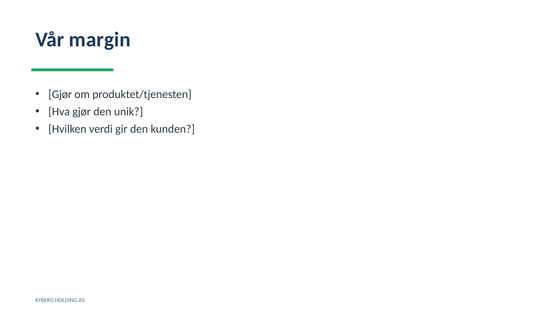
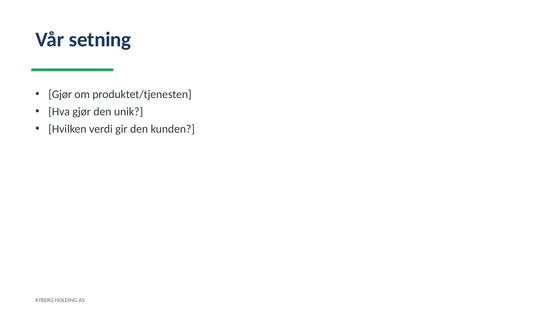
margin: margin -> setning (100, 40)
